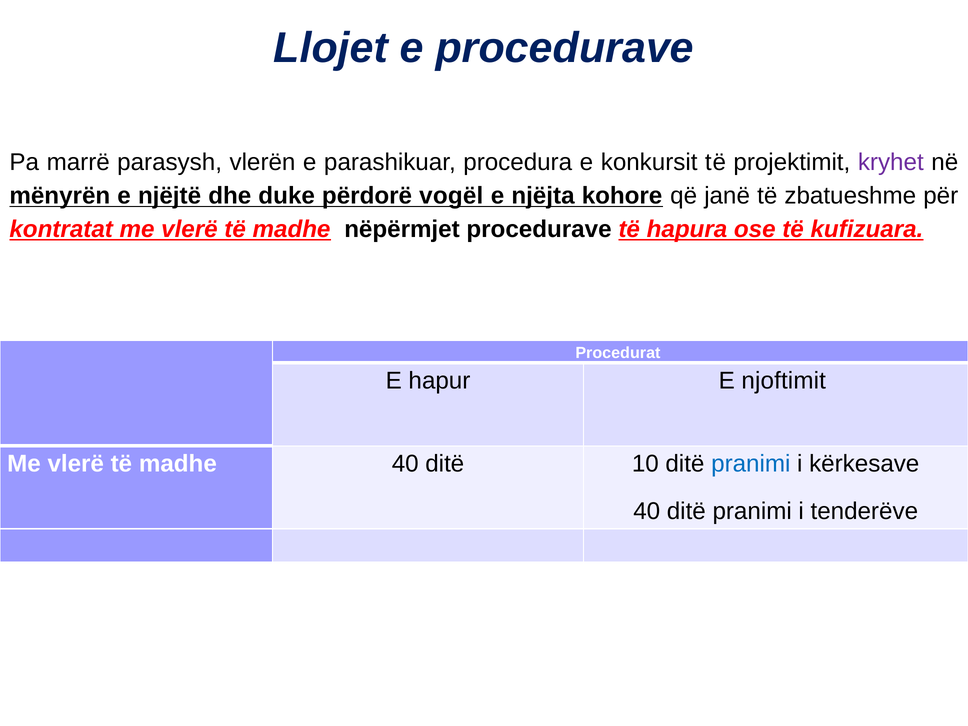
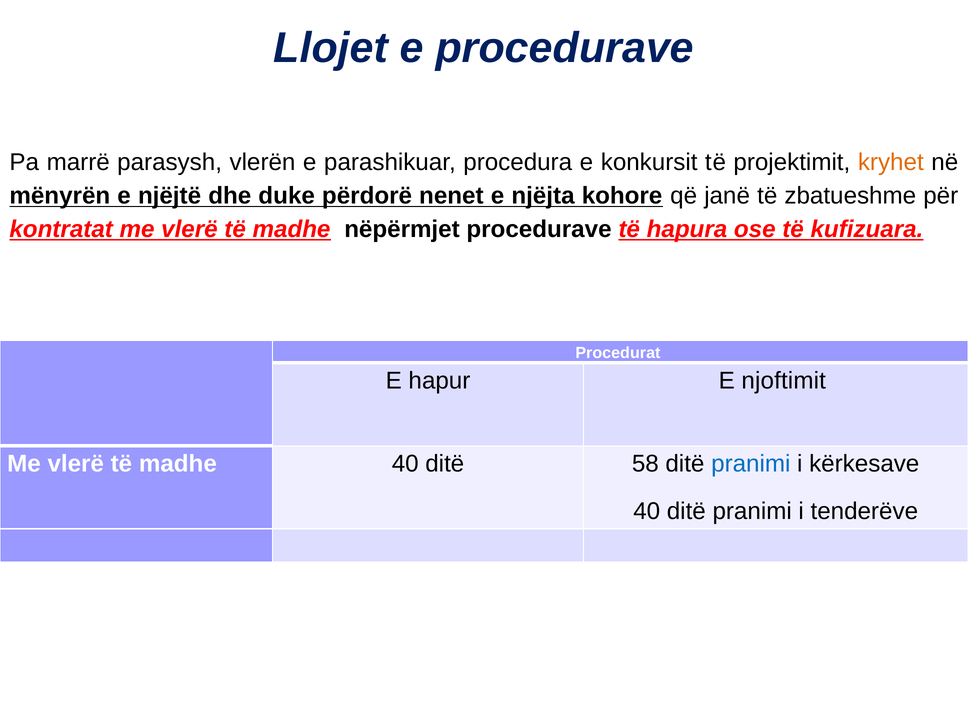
kryhet colour: purple -> orange (891, 162)
vogël: vogël -> nenet (451, 196)
10: 10 -> 58 (645, 464)
